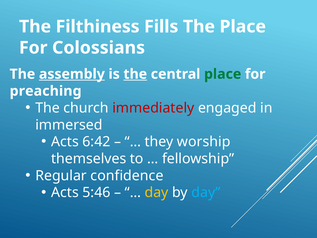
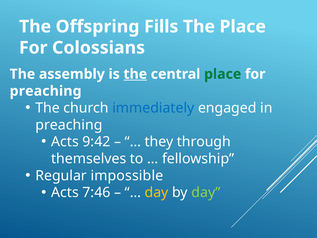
Filthiness: Filthiness -> Offspring (98, 27)
assembly underline: present -> none (72, 74)
immediately colour: red -> blue (153, 108)
immersed: immersed -> preaching (69, 125)
6:42: 6:42 -> 9:42 (96, 142)
worship: worship -> through (204, 142)
confidence: confidence -> impossible (127, 175)
5:46: 5:46 -> 7:46 (96, 192)
day colour: light blue -> light green (206, 192)
